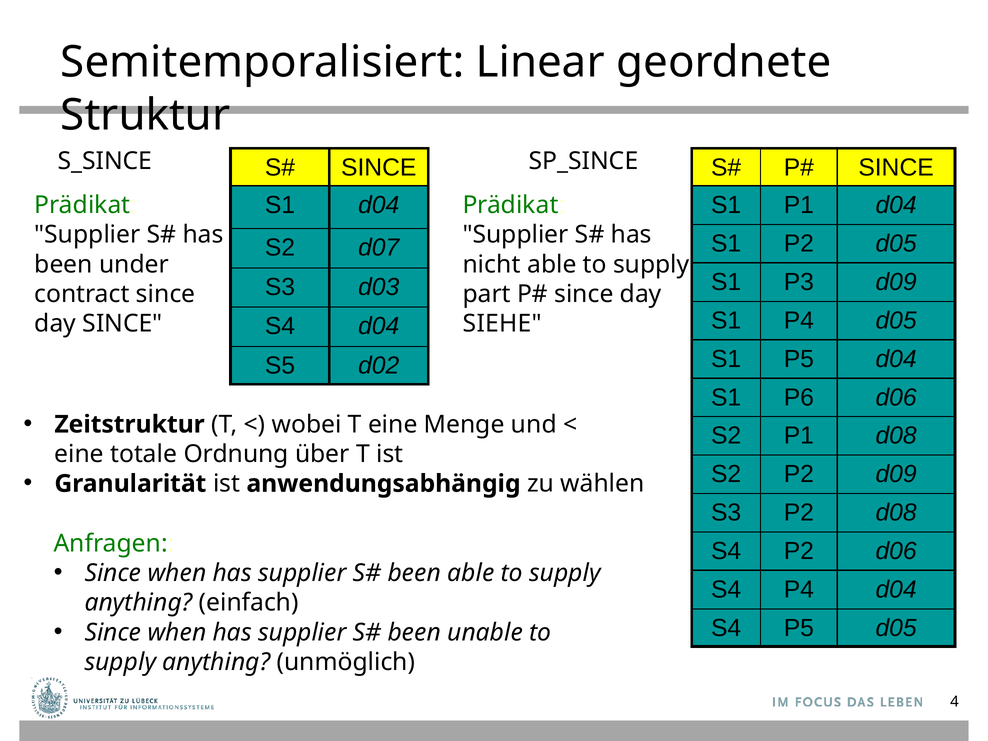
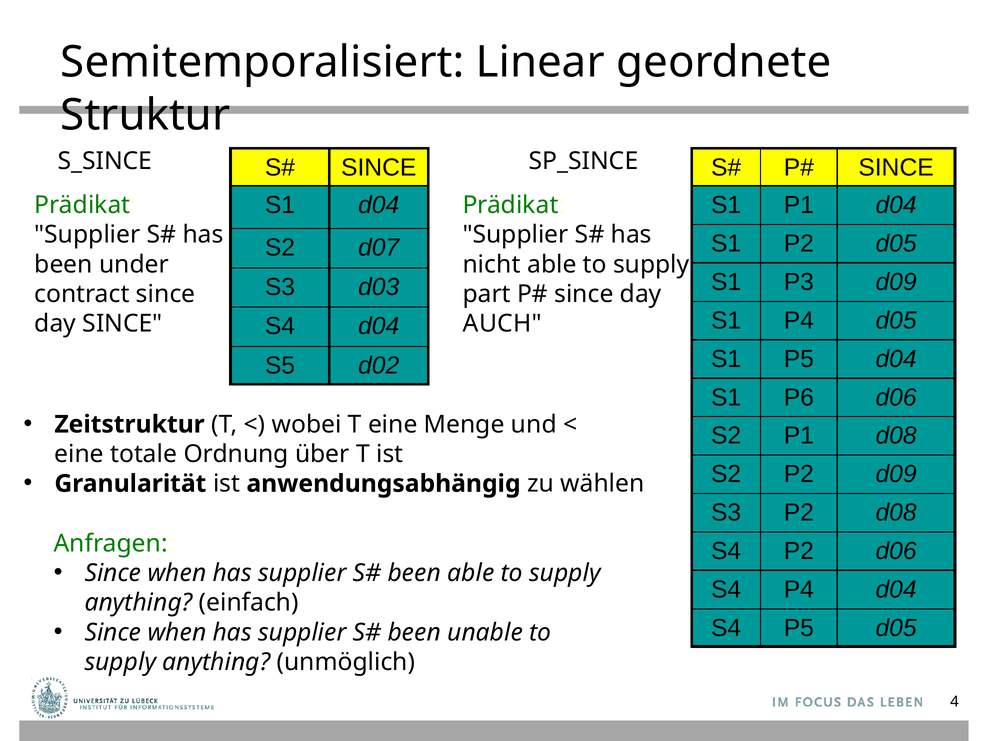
SIEHE: SIEHE -> AUCH (502, 324)
